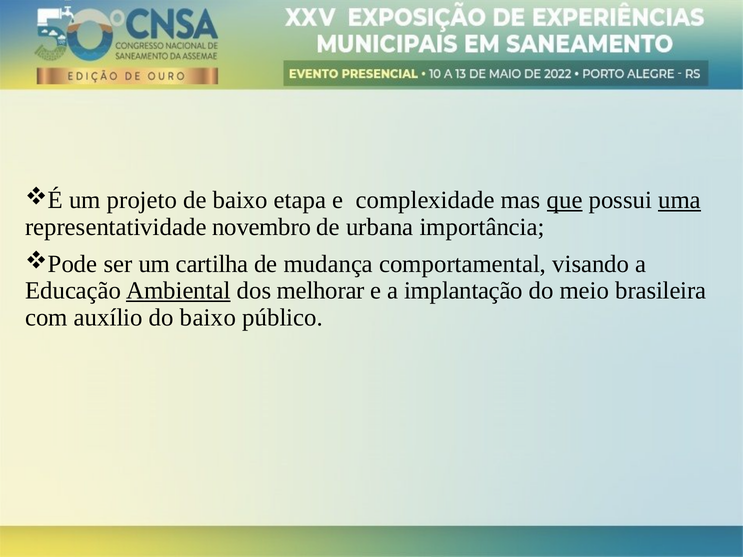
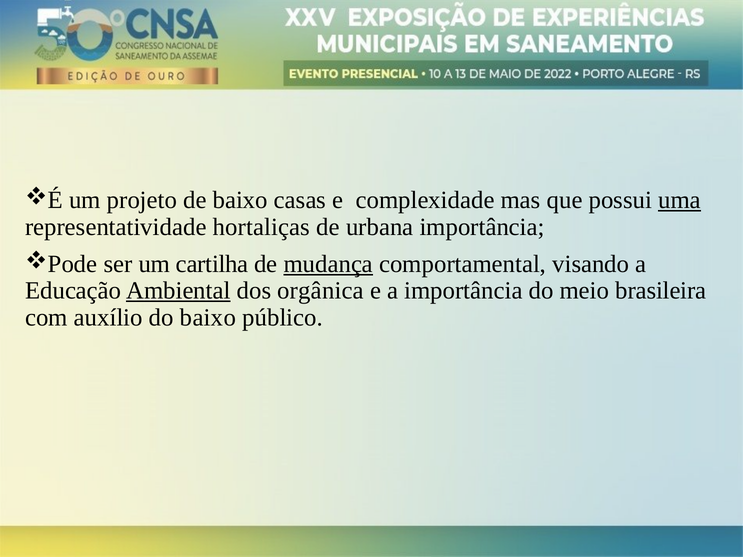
etapa: etapa -> casas (300, 200)
que underline: present -> none (565, 200)
novembro: novembro -> hortaliças (261, 227)
mudança underline: none -> present (328, 264)
melhorar: melhorar -> orgânica (321, 291)
a implantação: implantação -> importância (463, 291)
